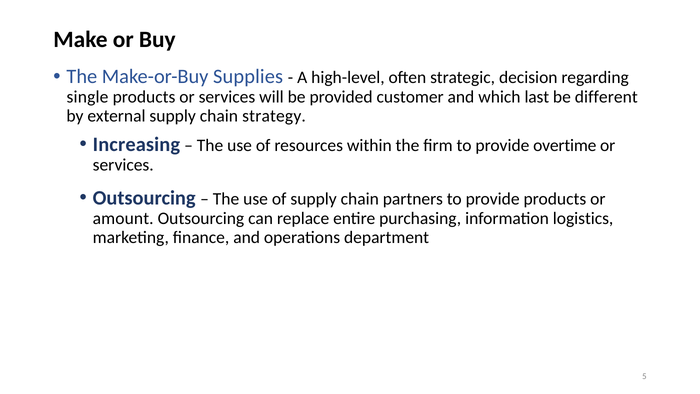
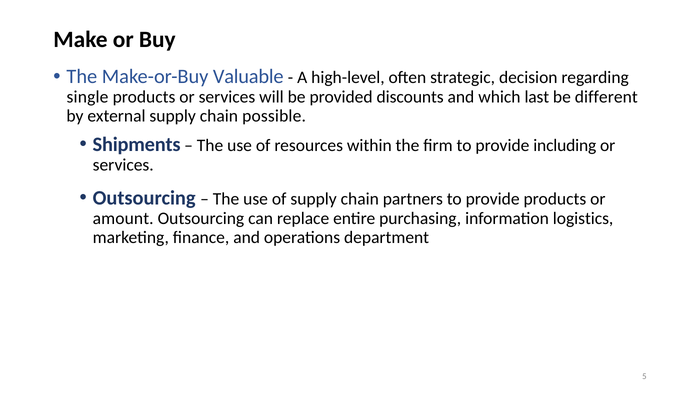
Supplies: Supplies -> Valuable (248, 77)
customer: customer -> discounts (410, 97)
strategy: strategy -> possible (274, 116)
Increasing: Increasing -> Shipments (137, 144)
overtime: overtime -> including (565, 145)
